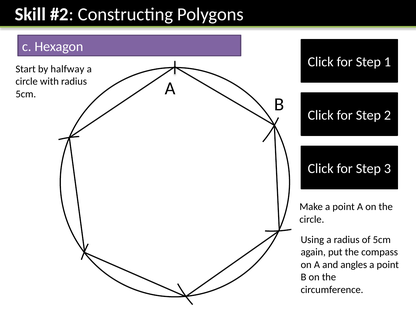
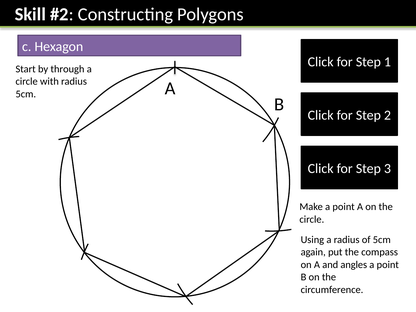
halfway: halfway -> through (67, 69)
